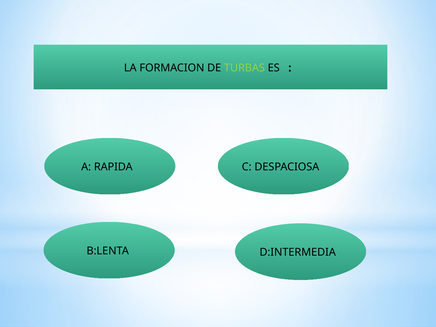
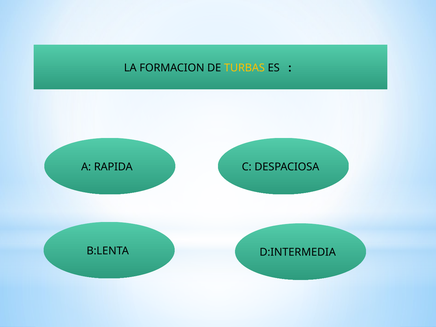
TURBAS colour: light green -> yellow (244, 68)
